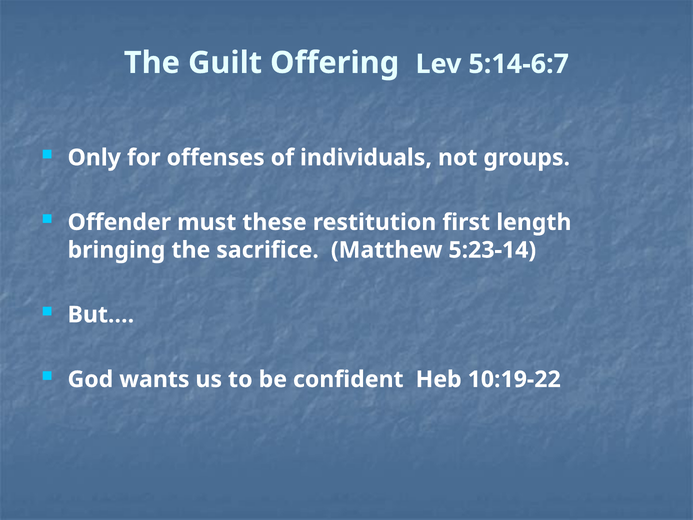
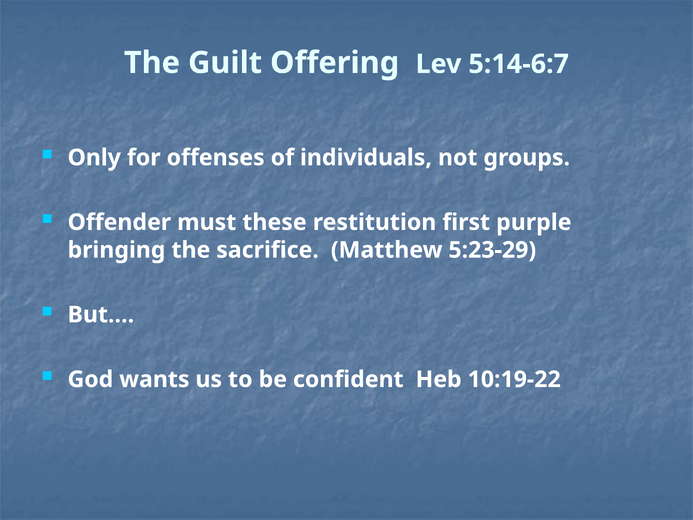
length: length -> purple (534, 222)
5:23-14: 5:23-14 -> 5:23-29 (492, 250)
